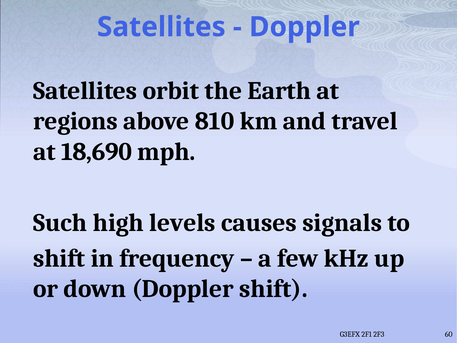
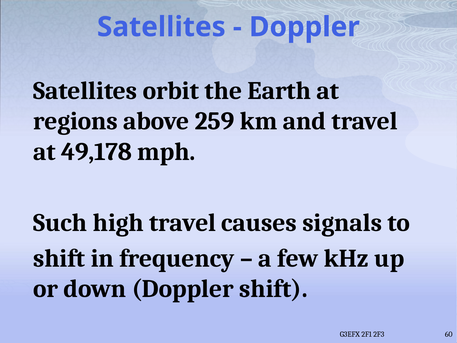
810: 810 -> 259 (215, 121)
18,690: 18,690 -> 49,178 (97, 152)
high levels: levels -> travel (183, 223)
